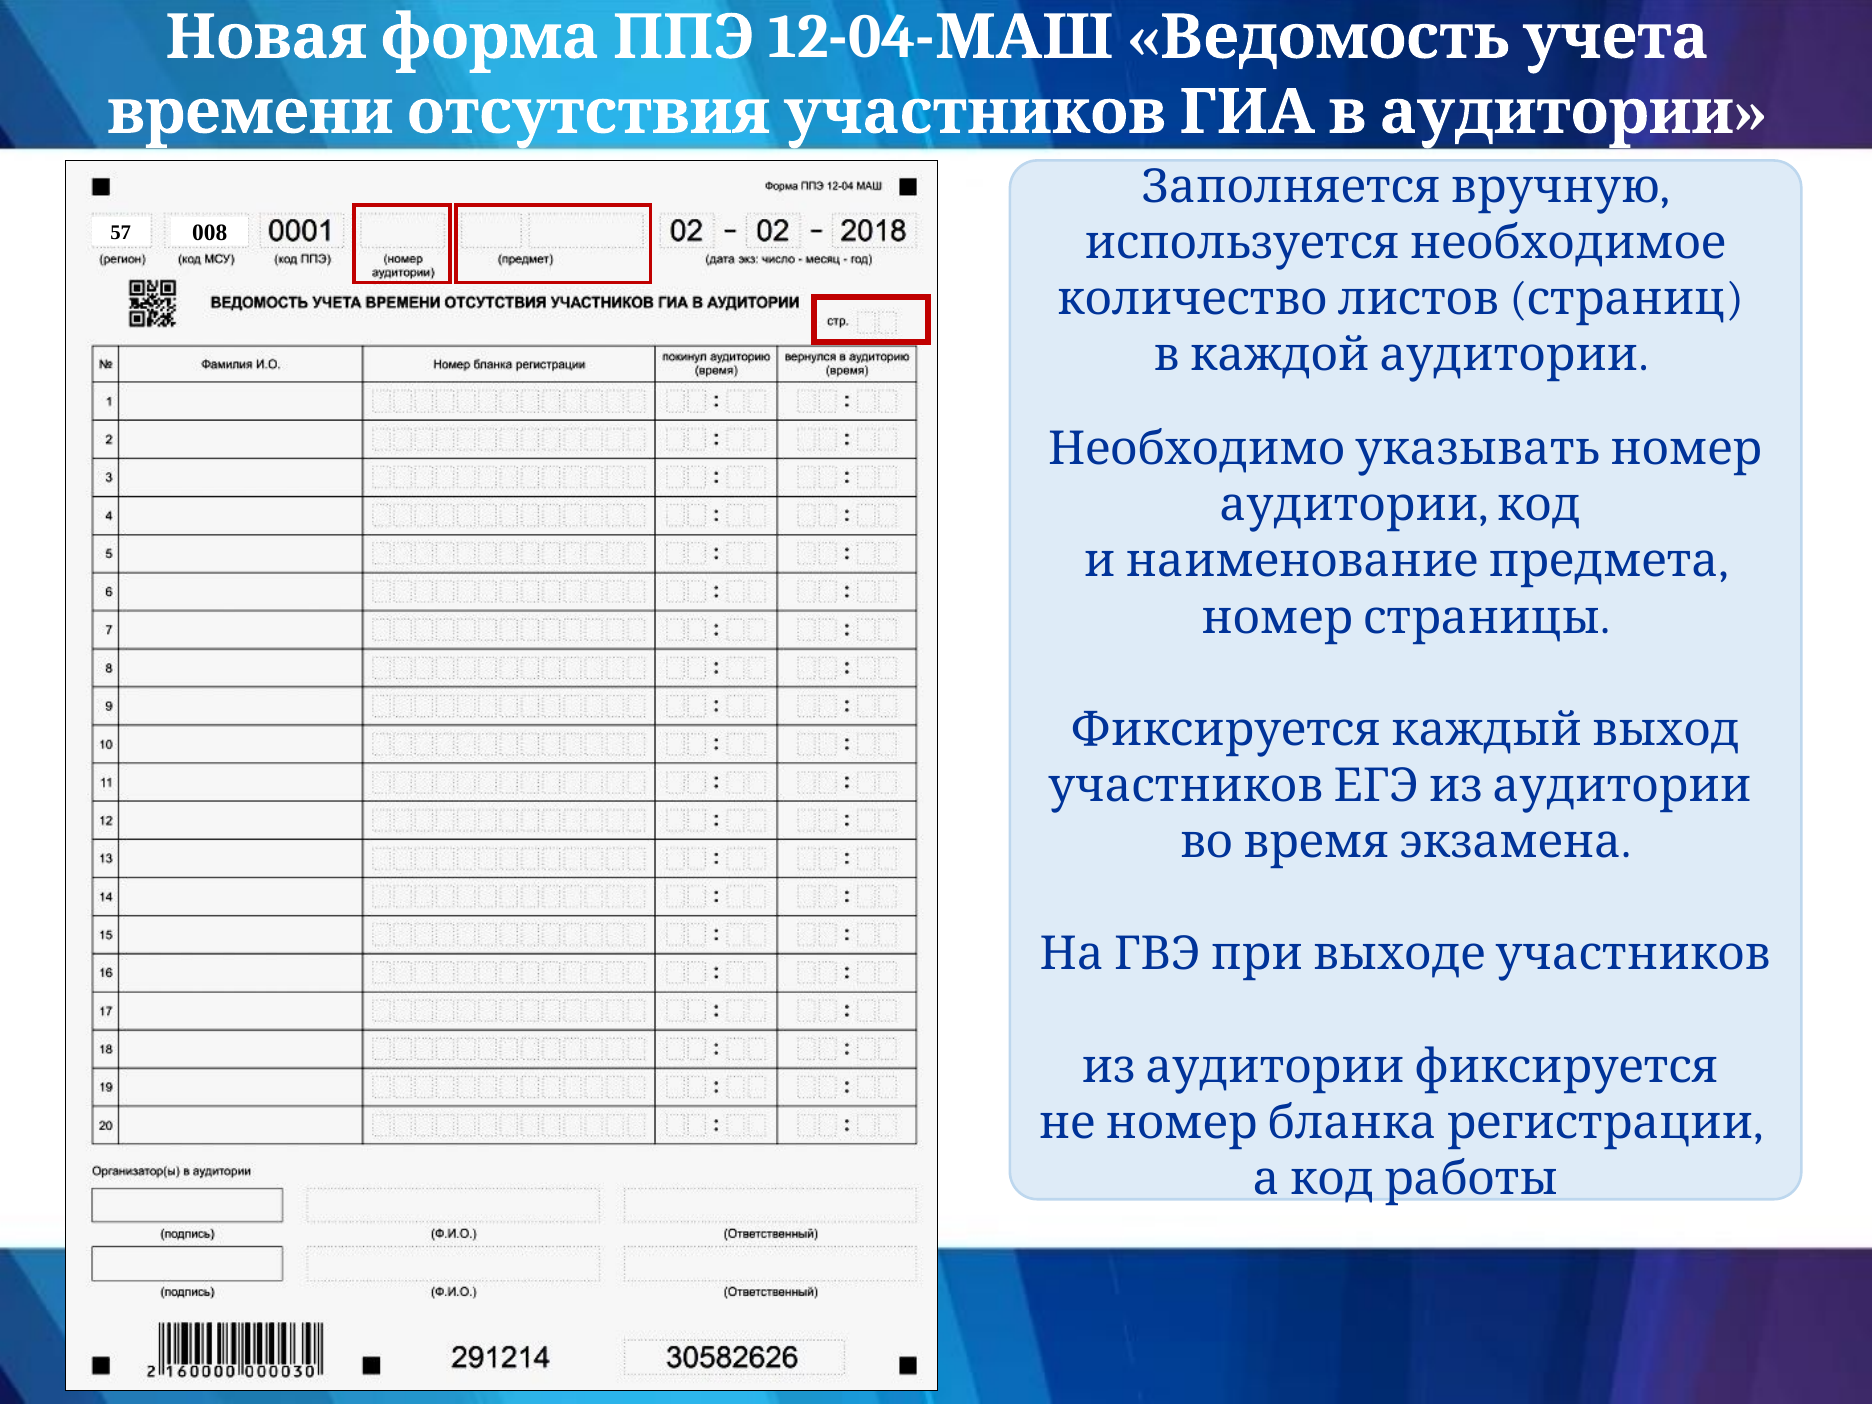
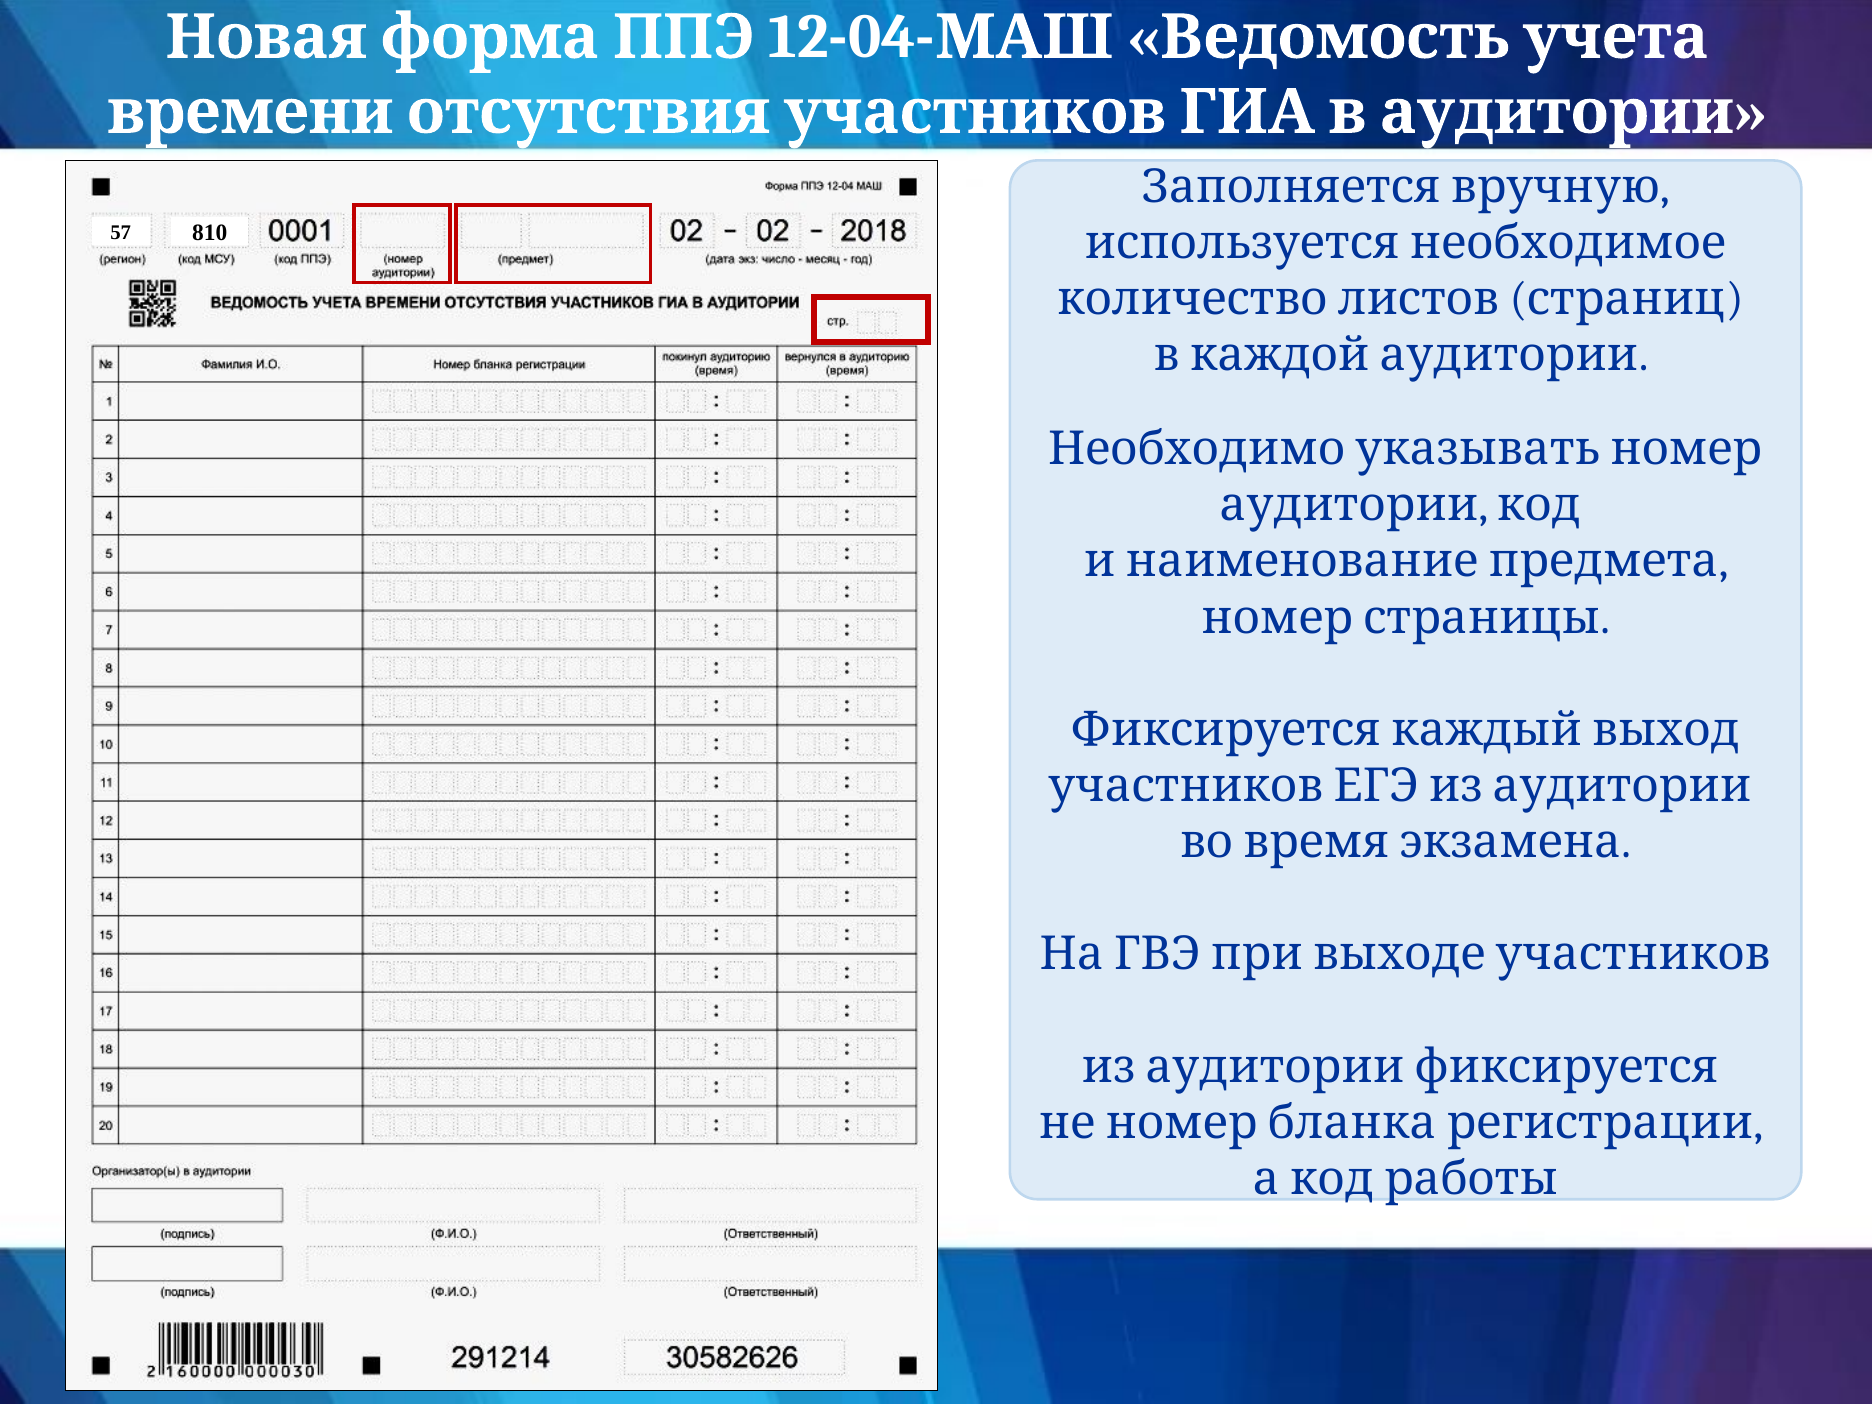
008: 008 -> 810 (210, 233)
